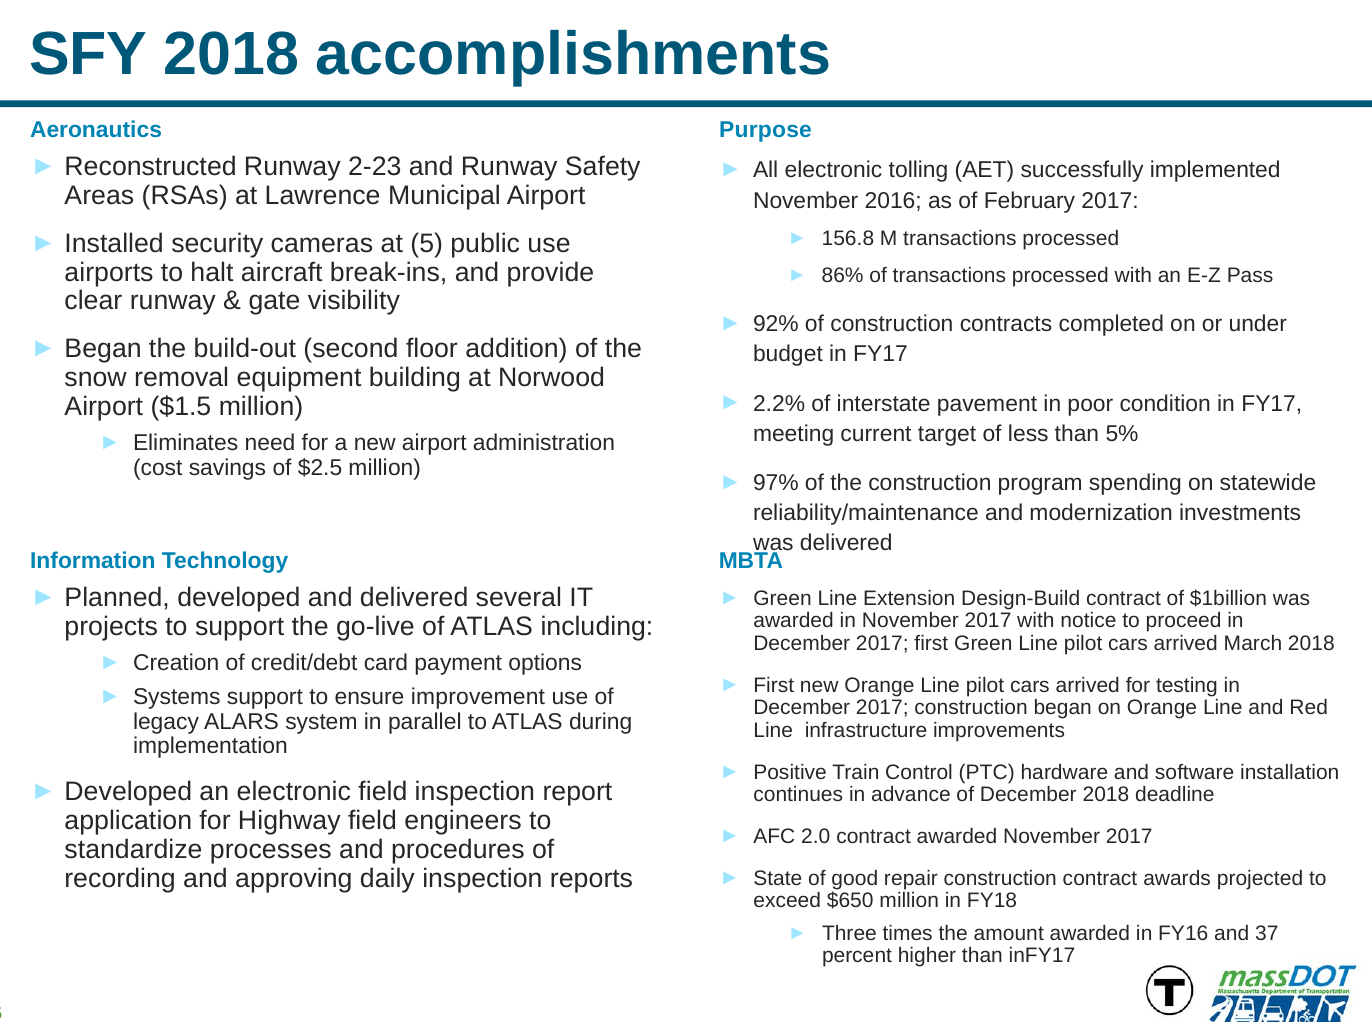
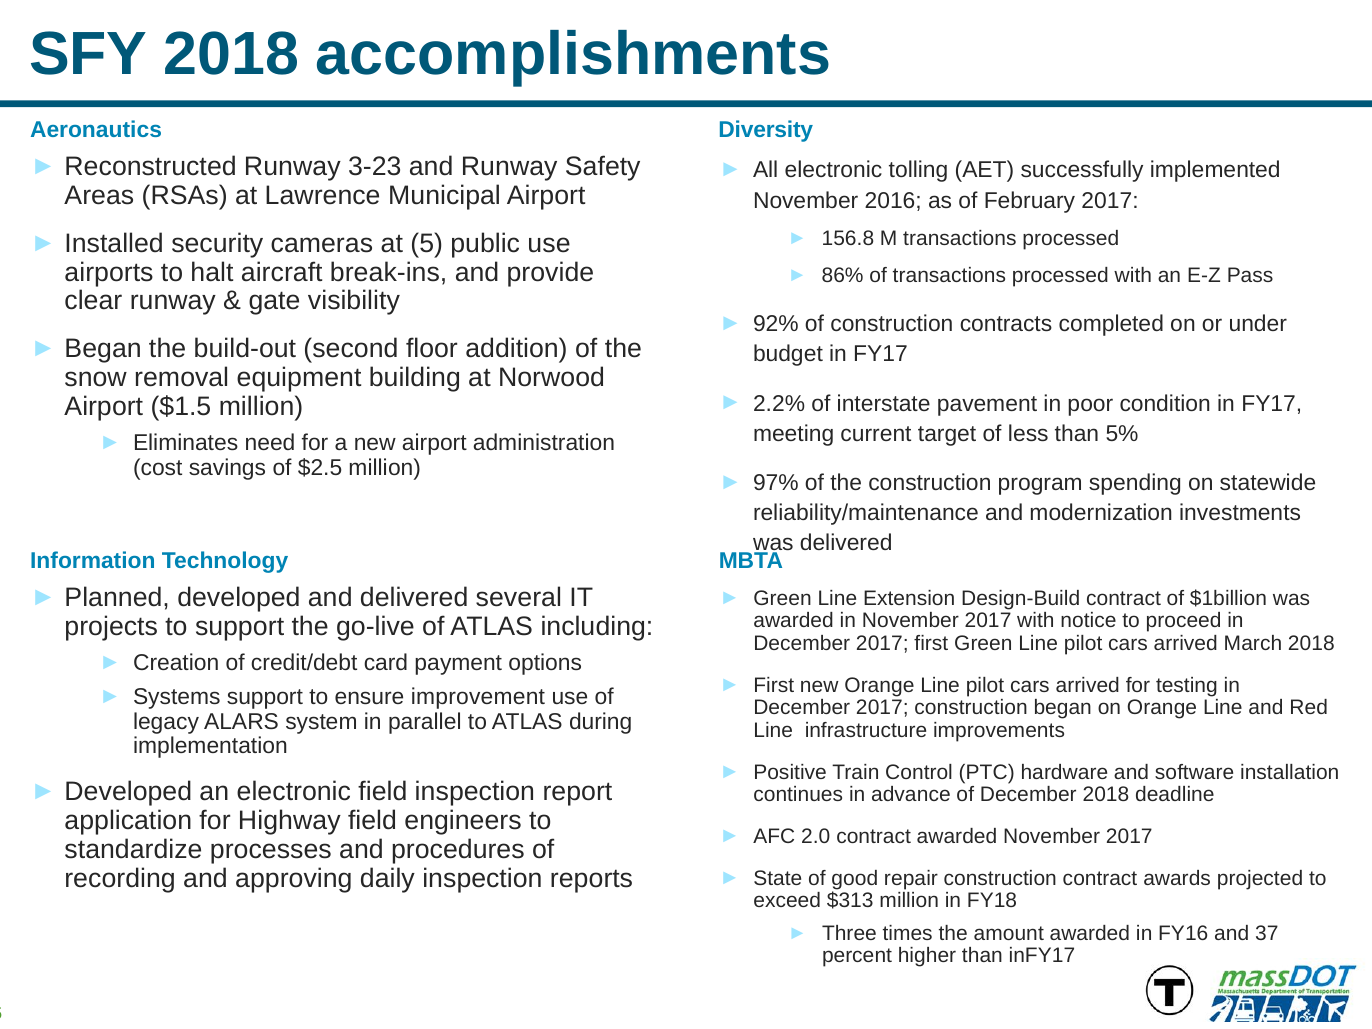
Purpose: Purpose -> Diversity (766, 130)
2-23: 2-23 -> 3-23 (375, 167)
$650: $650 -> $313 (850, 901)
